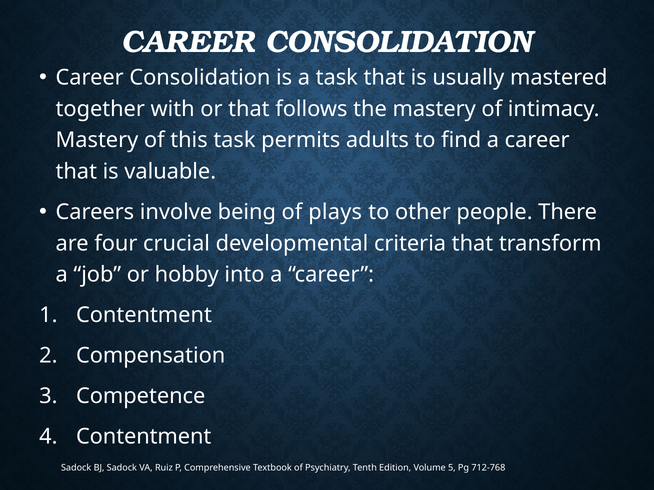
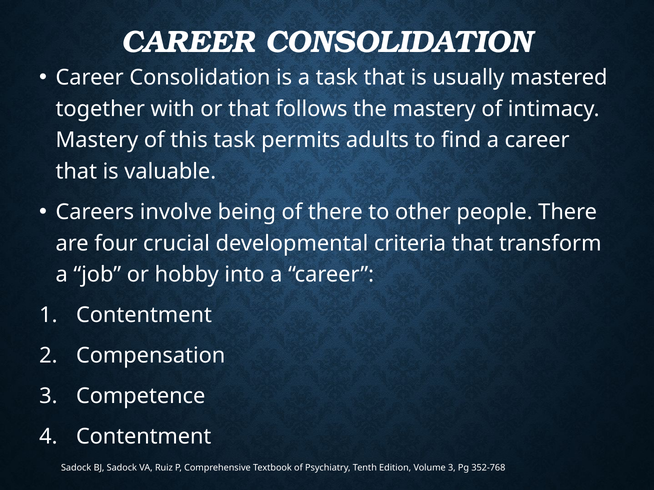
of plays: plays -> there (335, 212)
Volume 5: 5 -> 3 (452, 468)
712-768: 712-768 -> 352-768 (488, 468)
